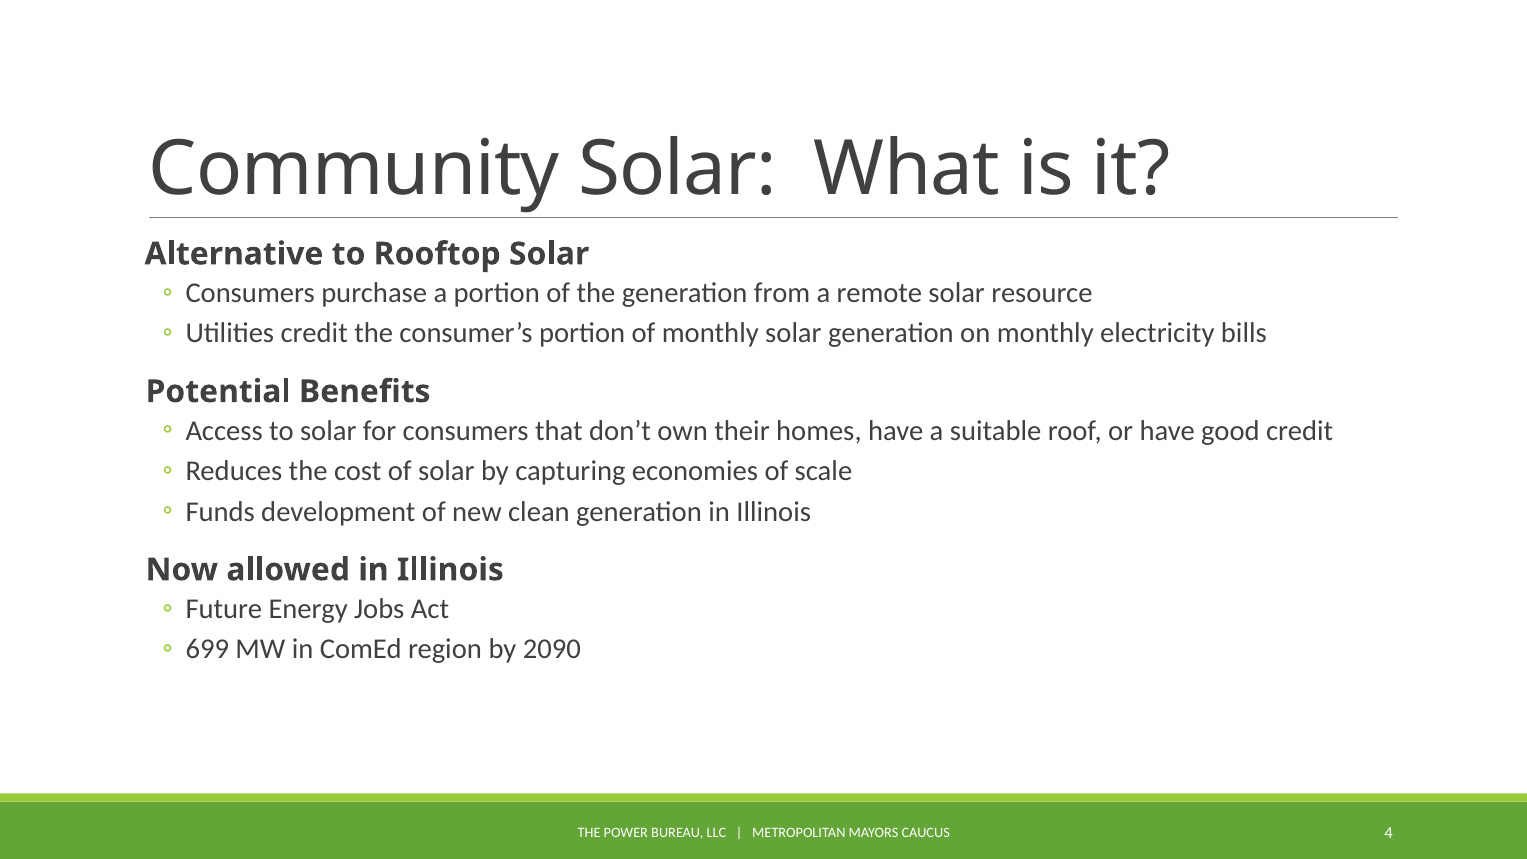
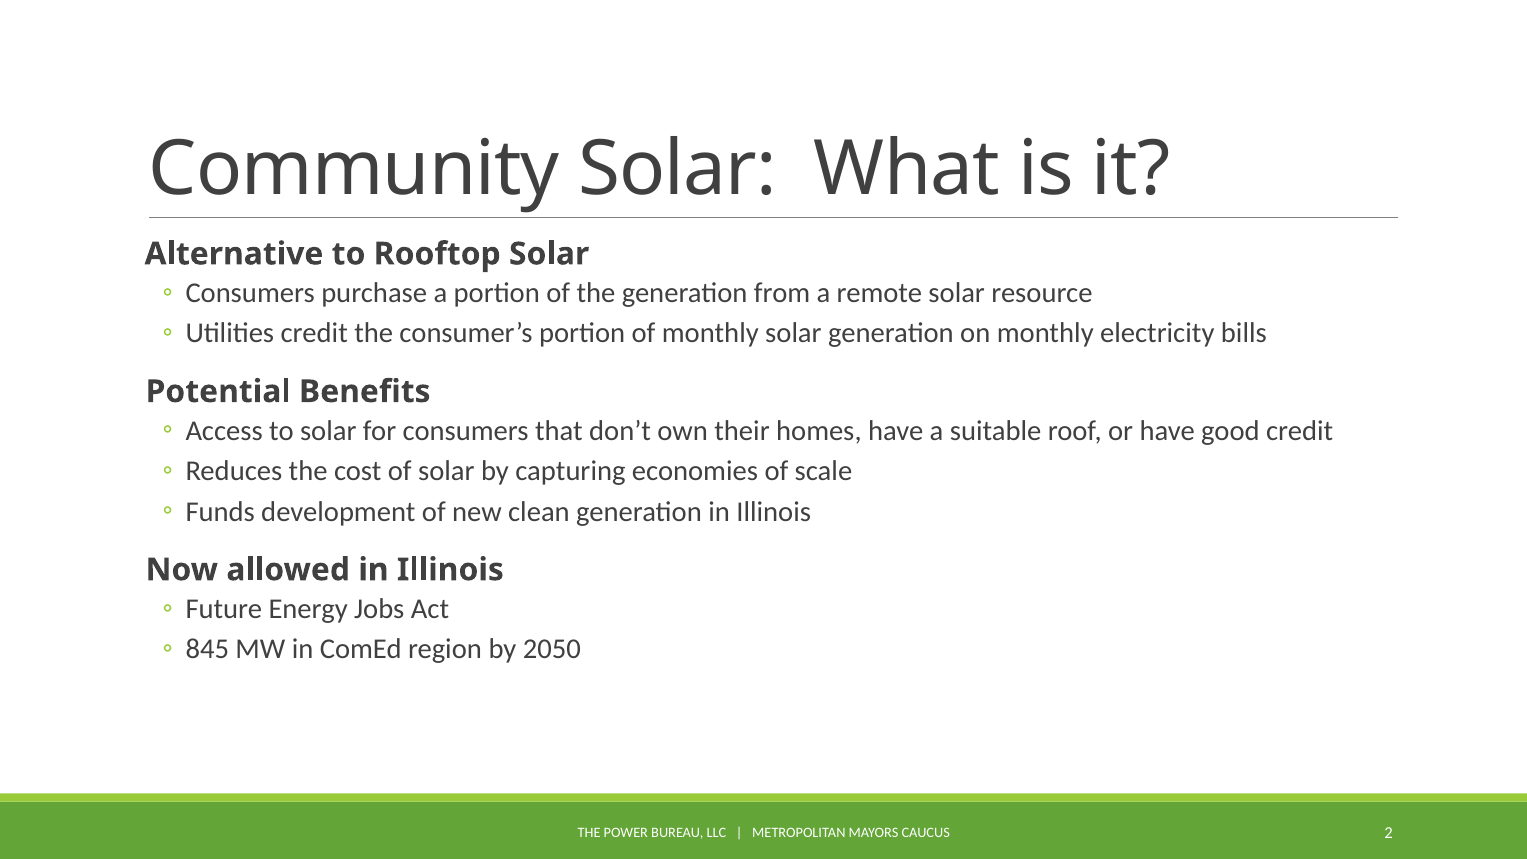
699: 699 -> 845 (207, 649)
2090: 2090 -> 2050 (552, 649)
4: 4 -> 2 (1389, 833)
